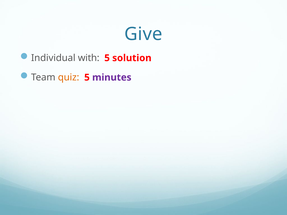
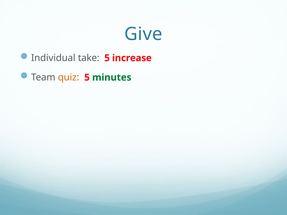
with: with -> take (89, 58)
solution: solution -> increase (132, 58)
minutes colour: purple -> green (112, 78)
